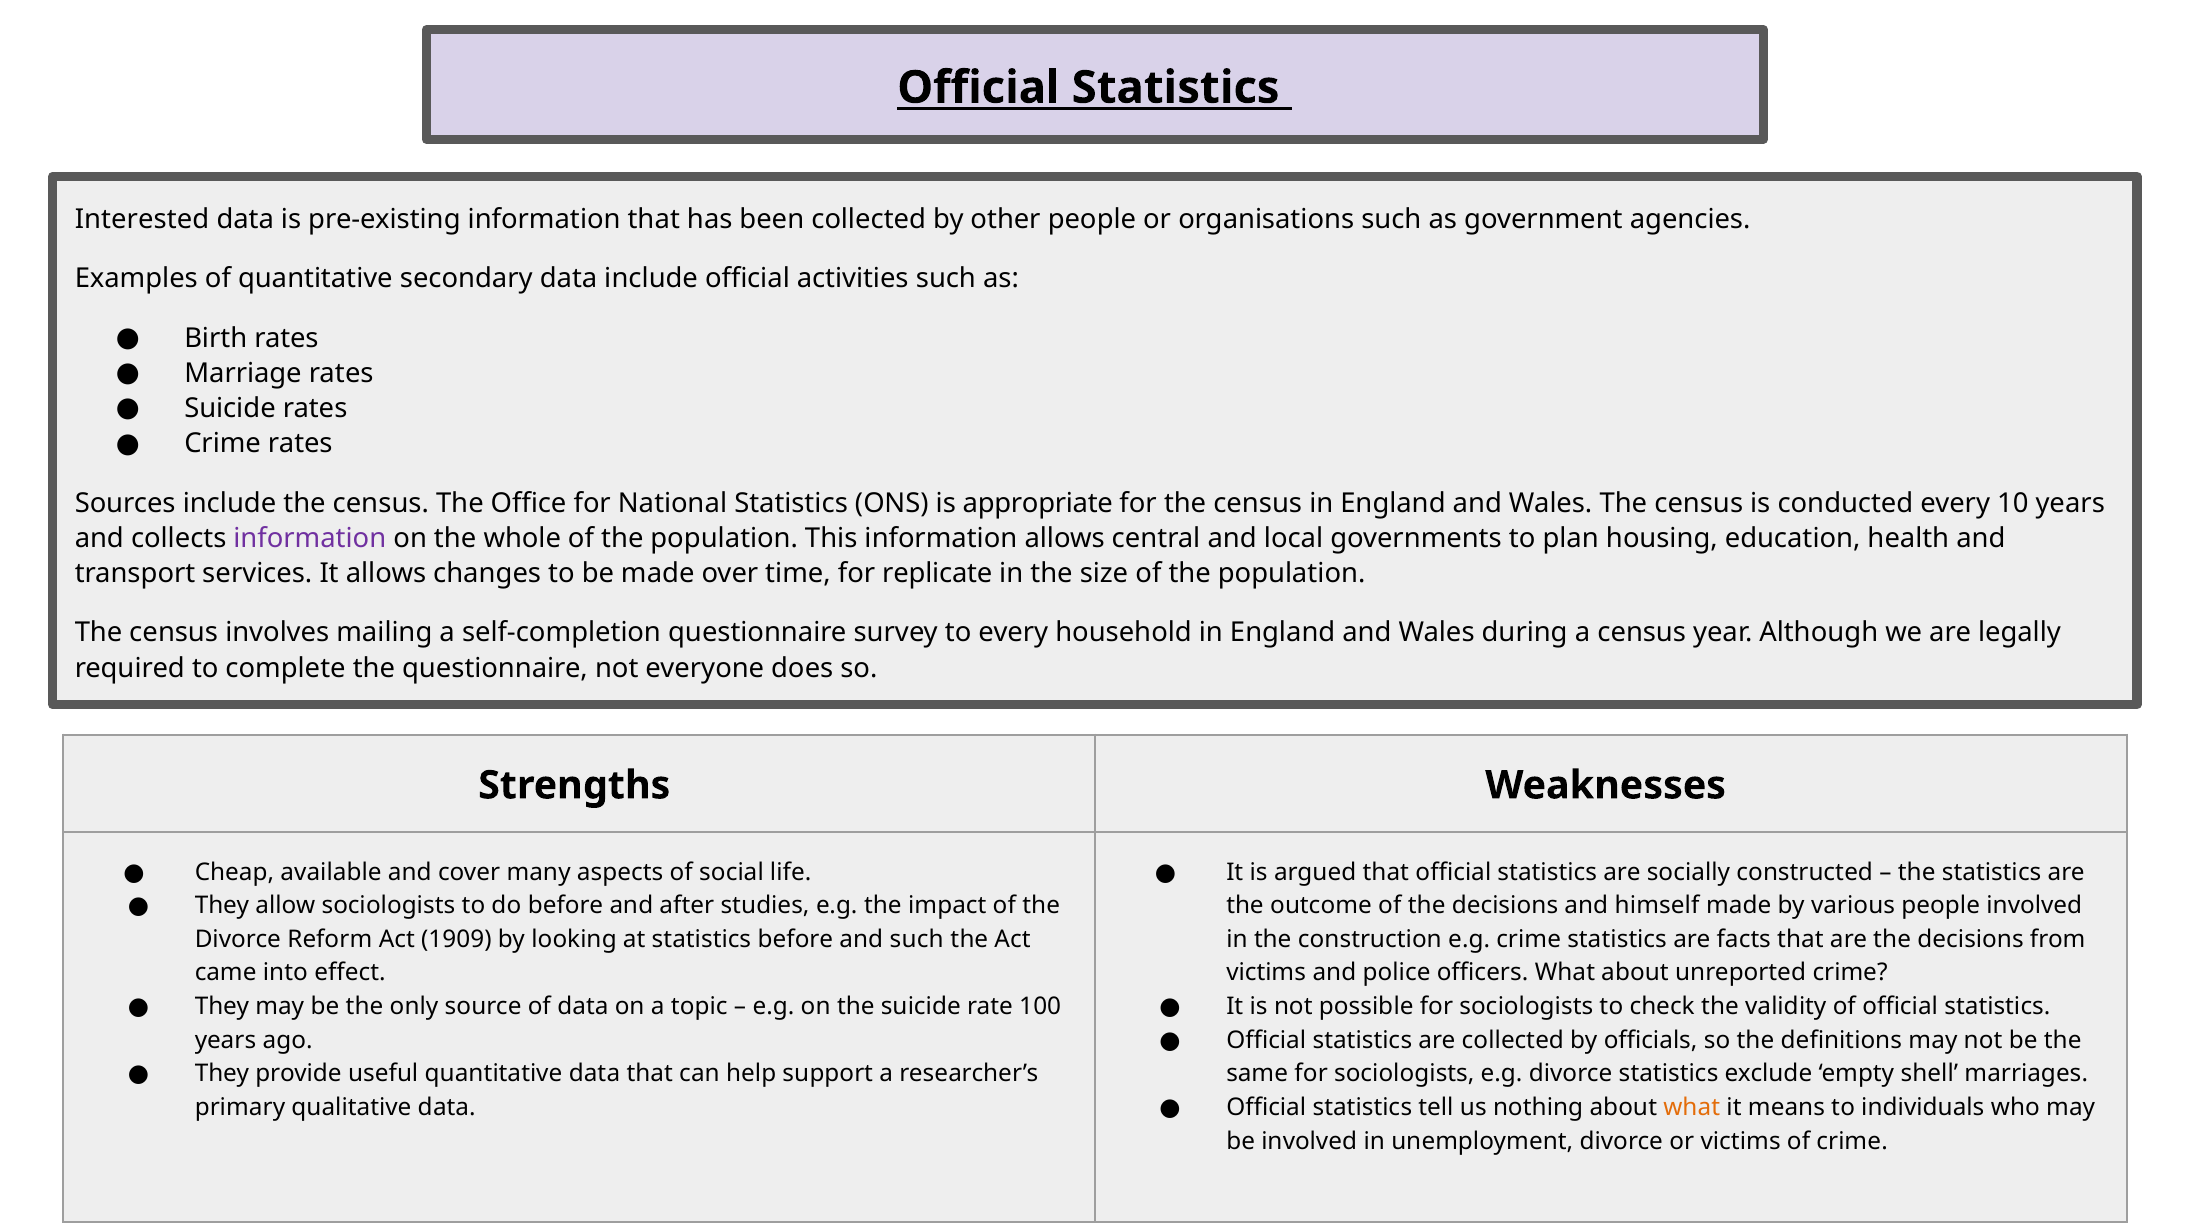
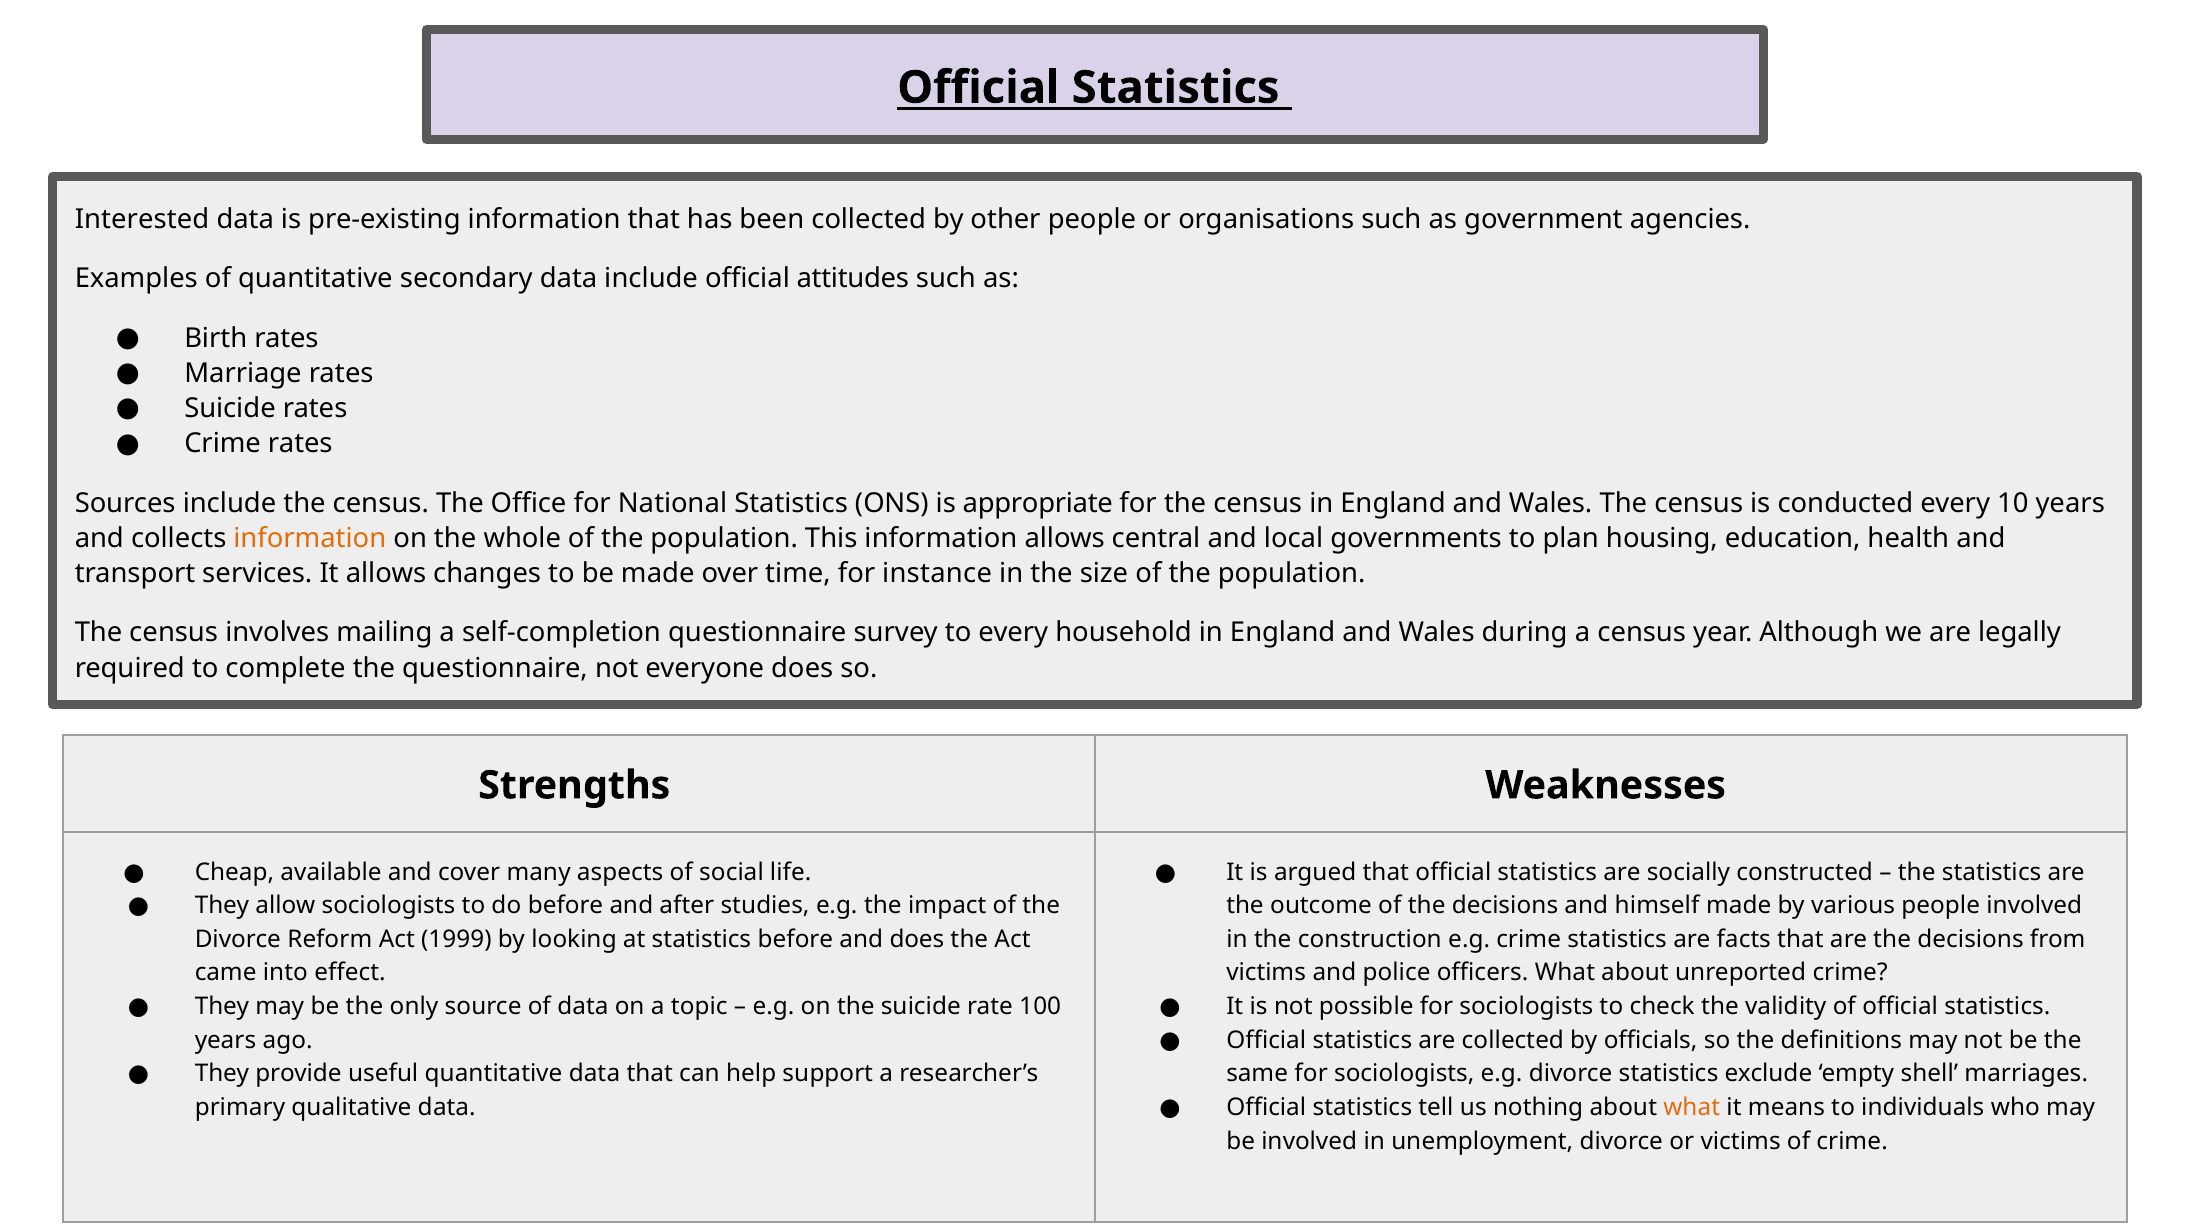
activities: activities -> attitudes (853, 278)
information colour: purple -> orange (310, 538)
replicate: replicate -> instance (937, 573)
1909: 1909 -> 1999 (456, 939)
and such: such -> does (917, 939)
